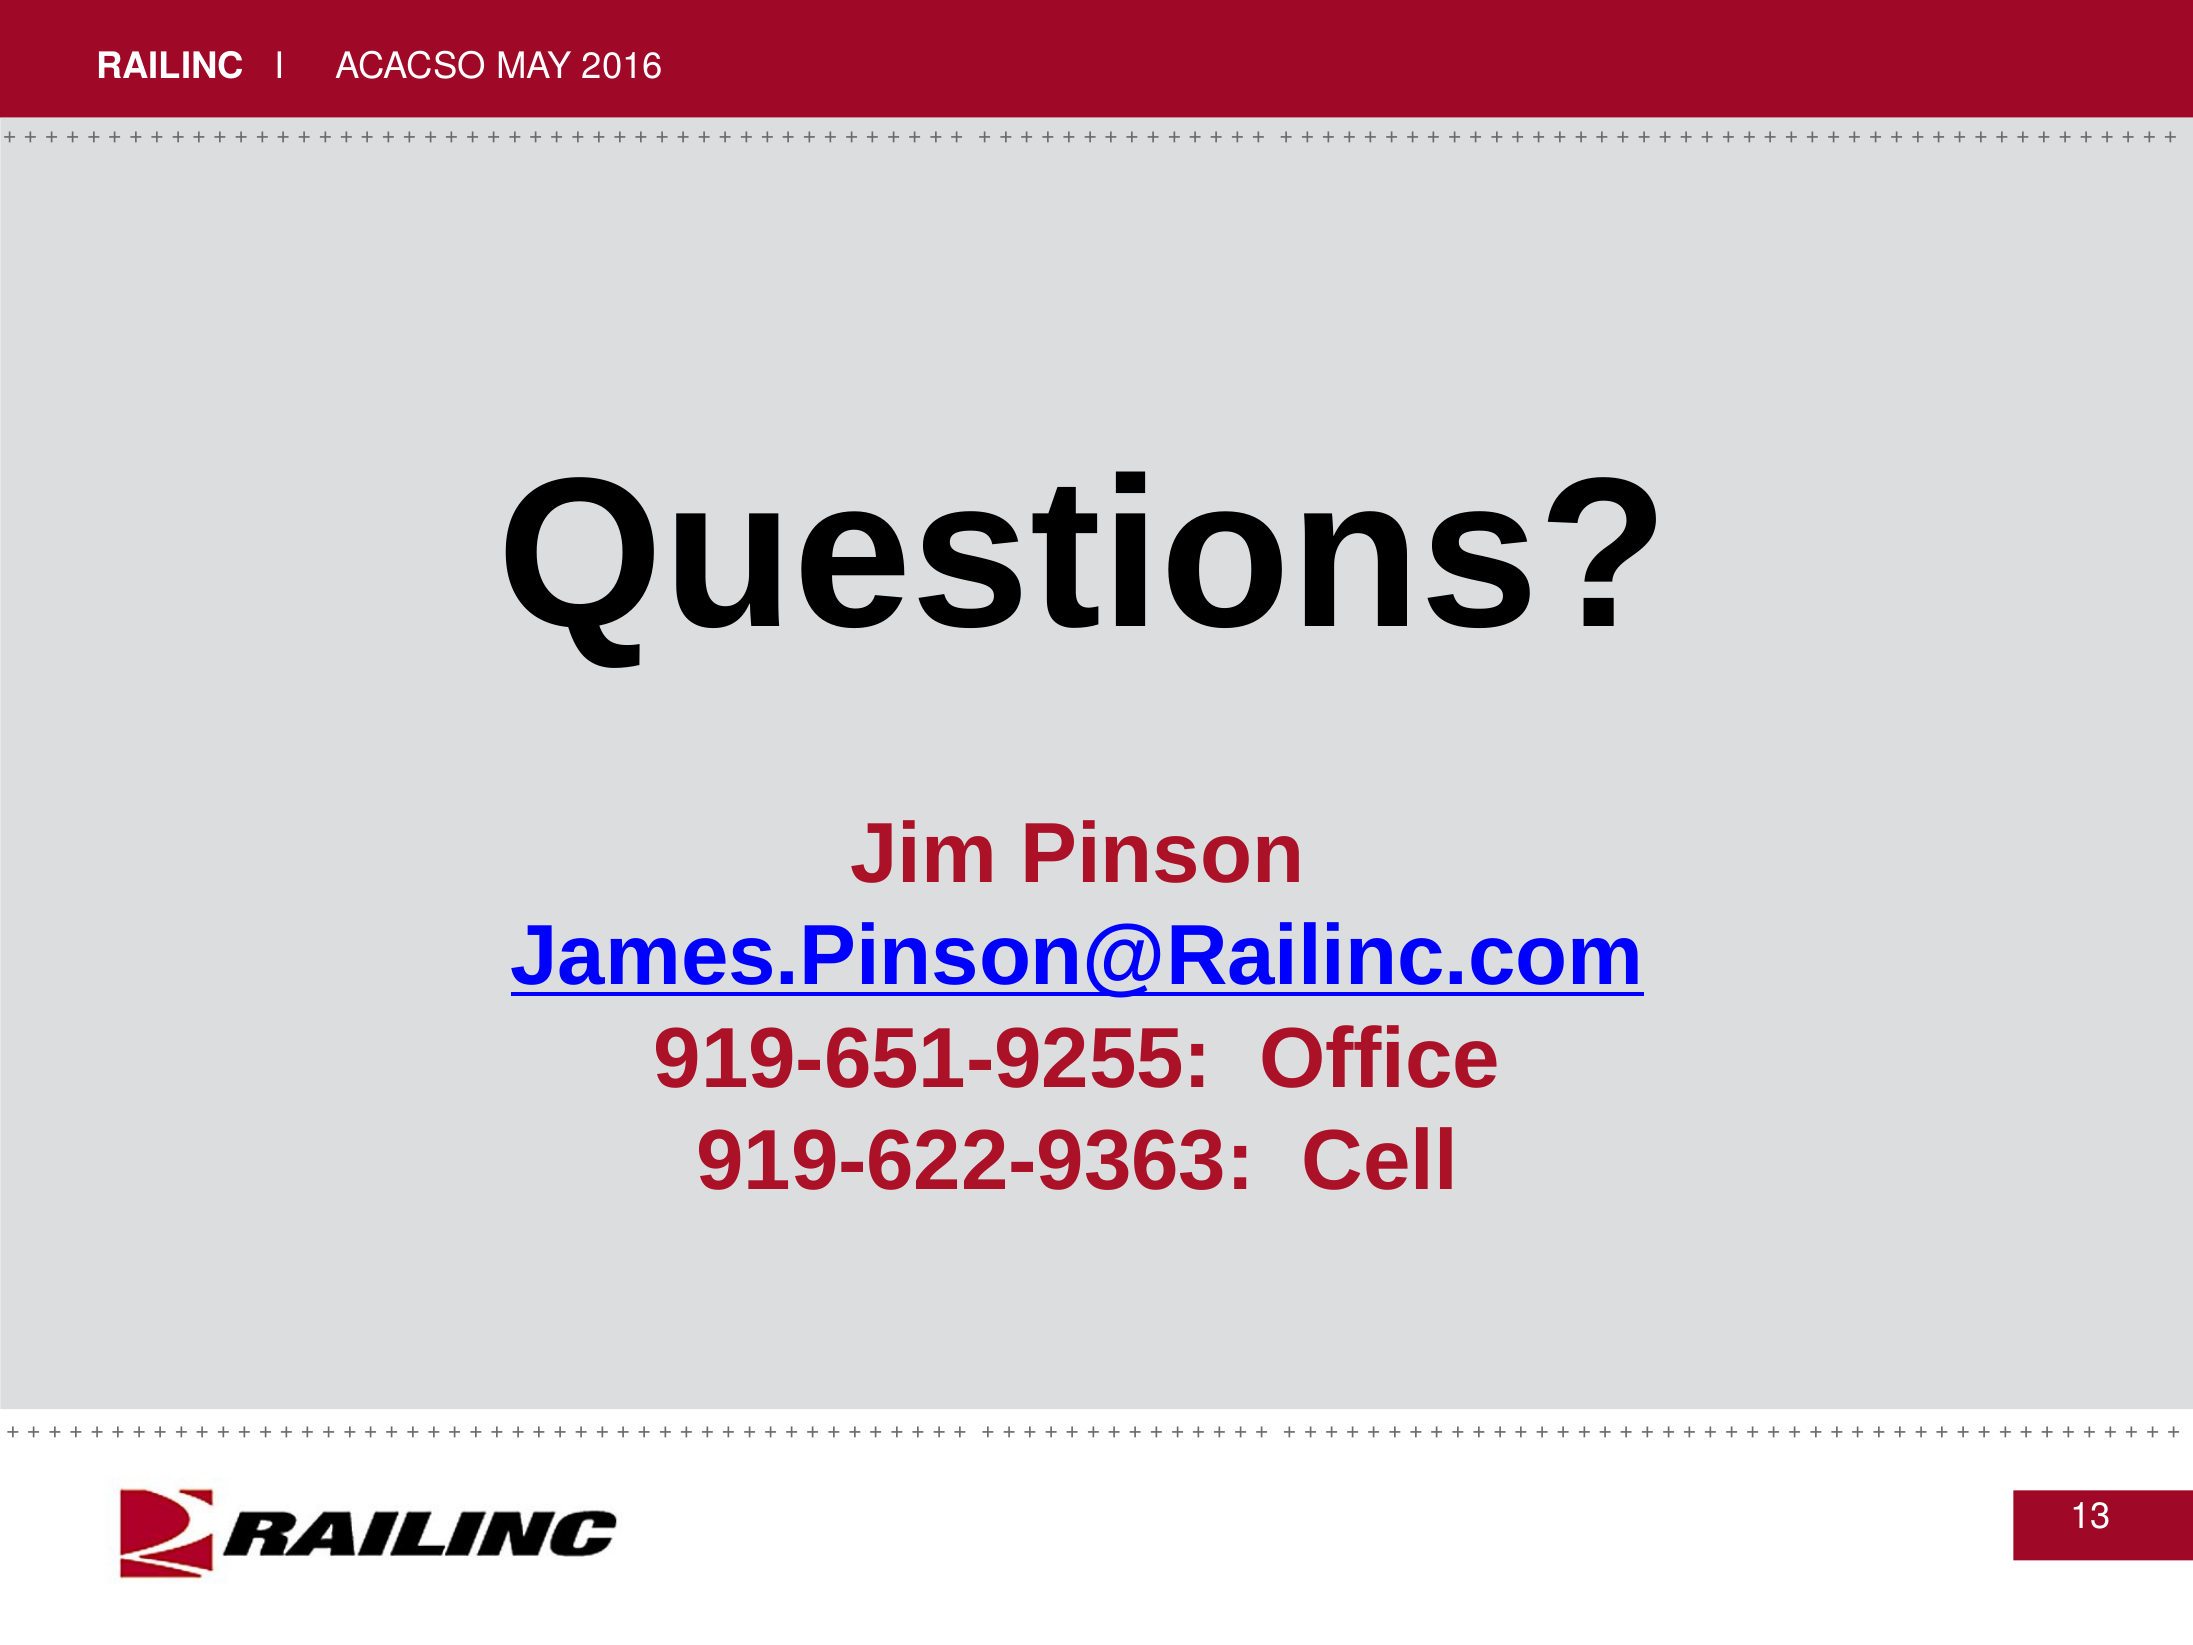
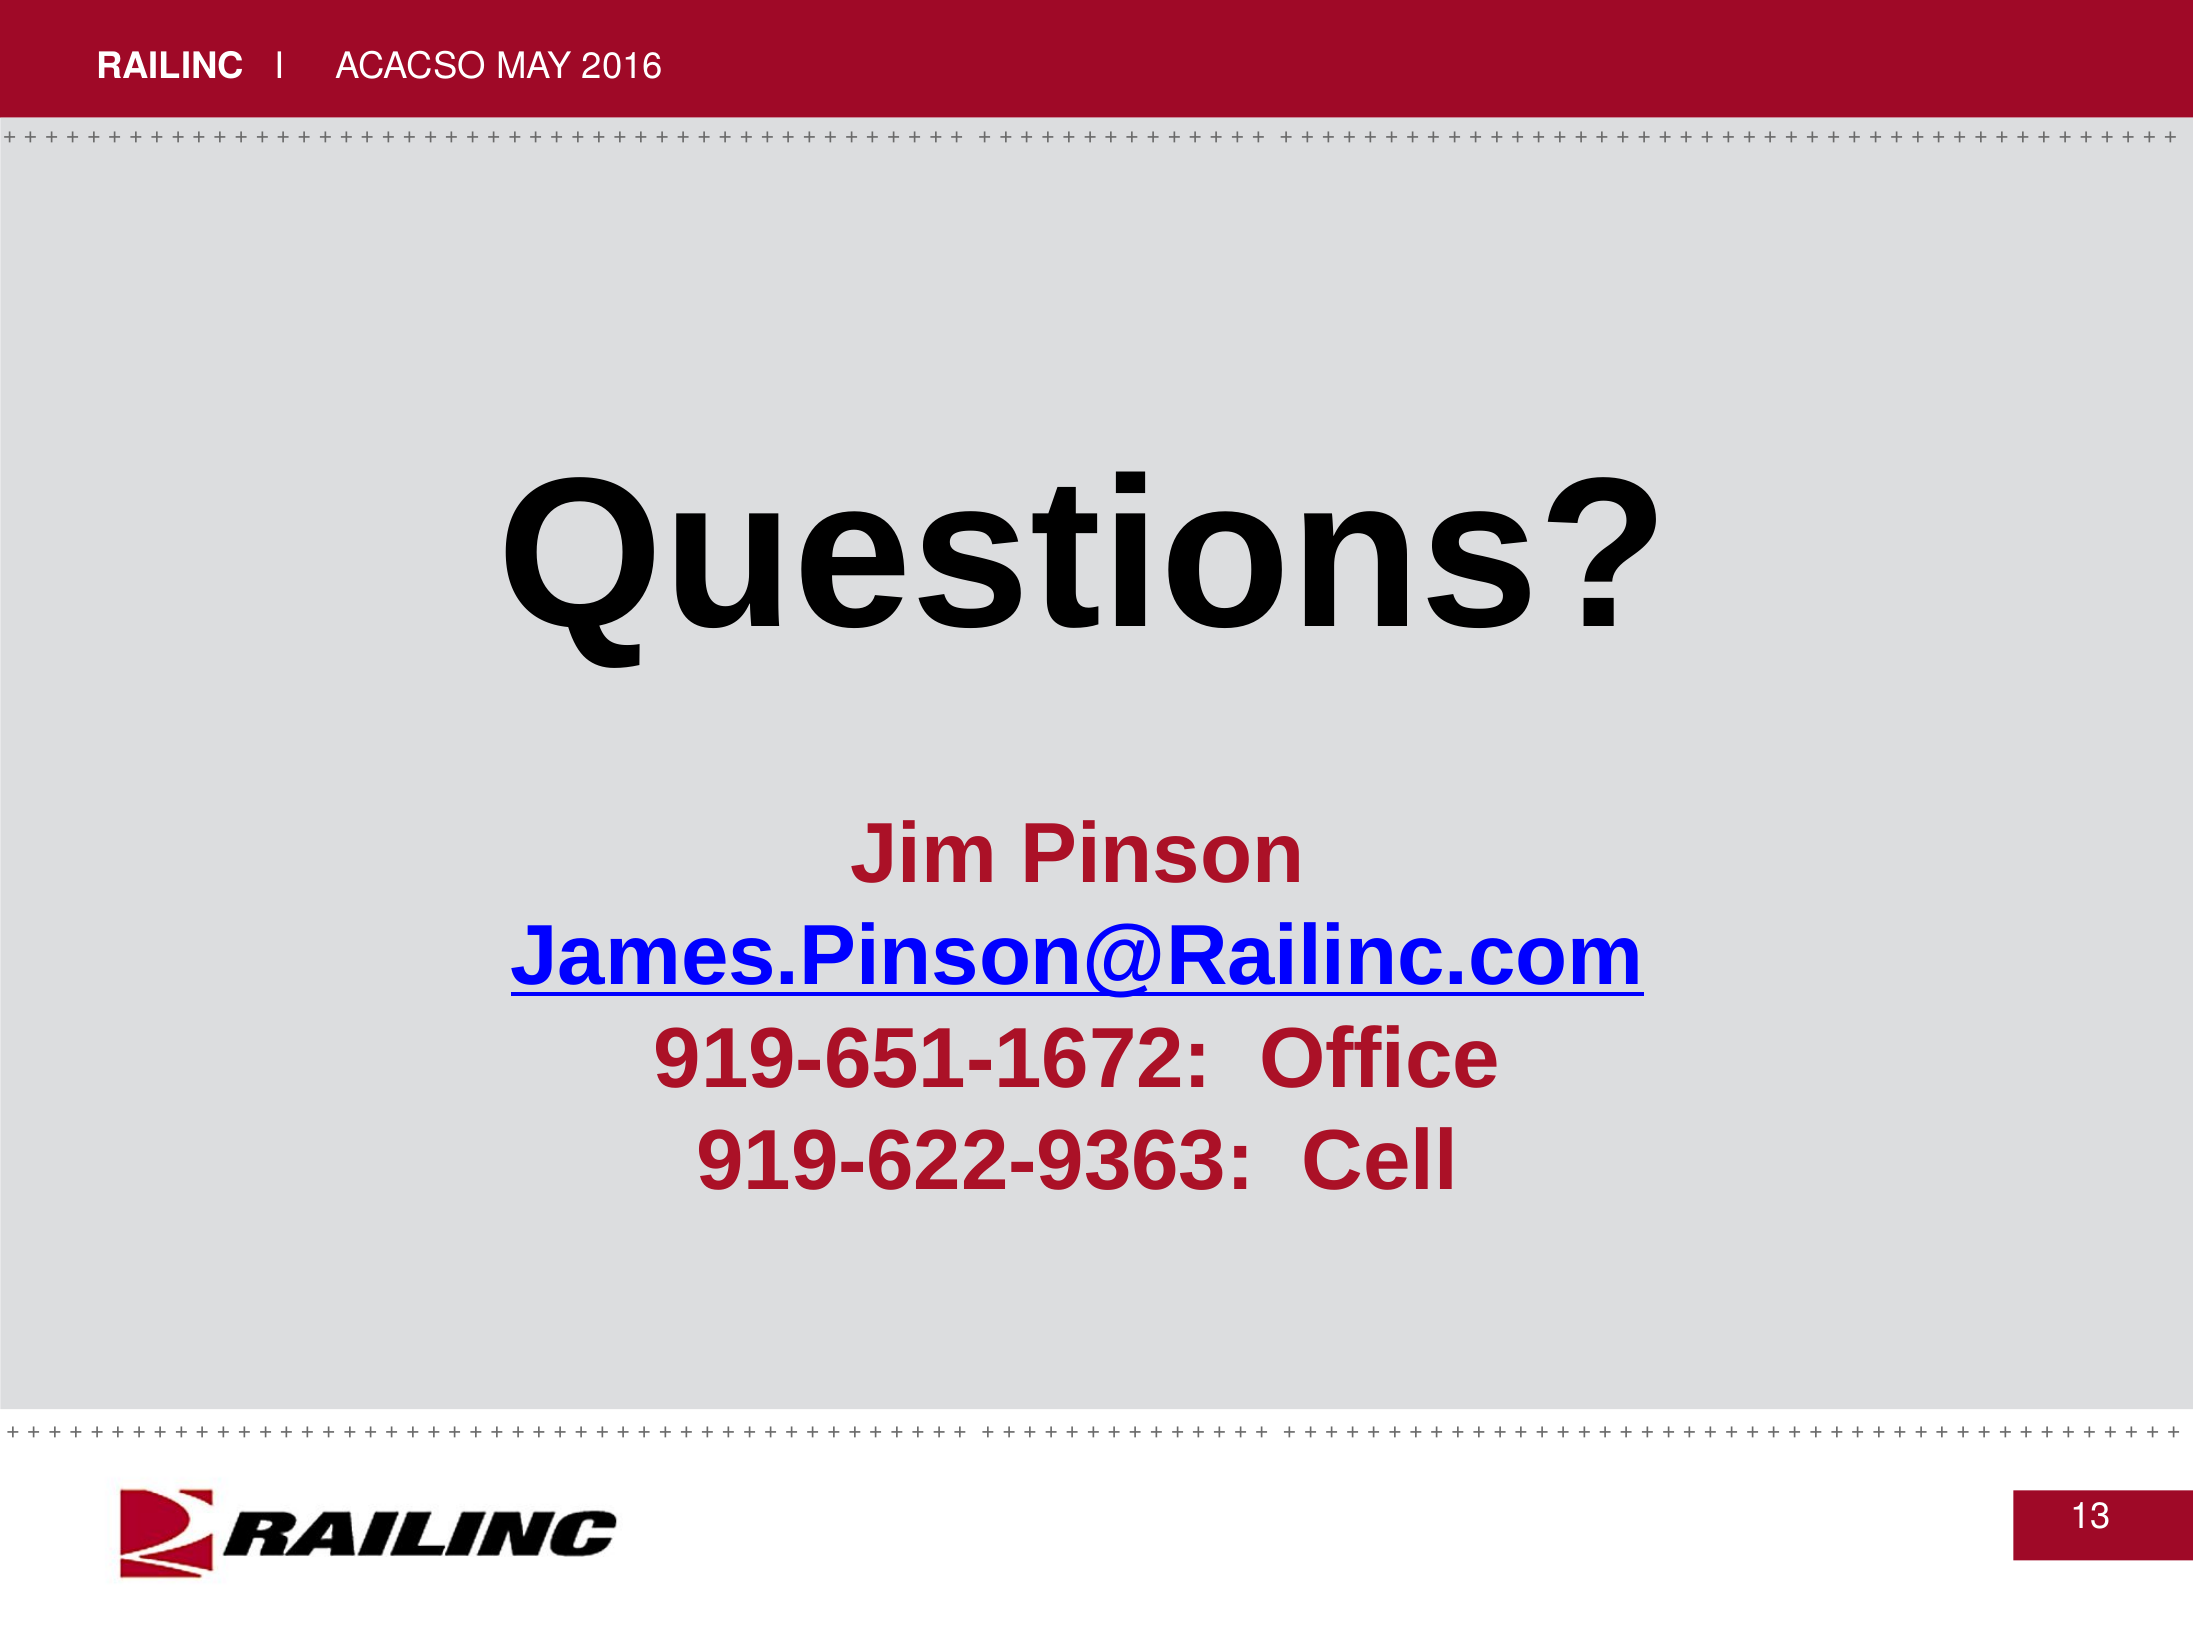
919-651-9255: 919-651-9255 -> 919-651-1672 (933, 1059)
